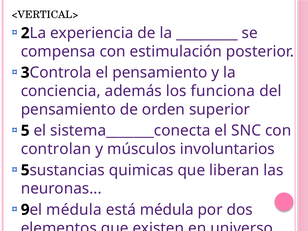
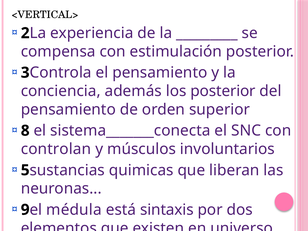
los funciona: funciona -> posterior (223, 91)
5: 5 -> 8 (25, 131)
está médula: médula -> sintaxis (167, 210)
